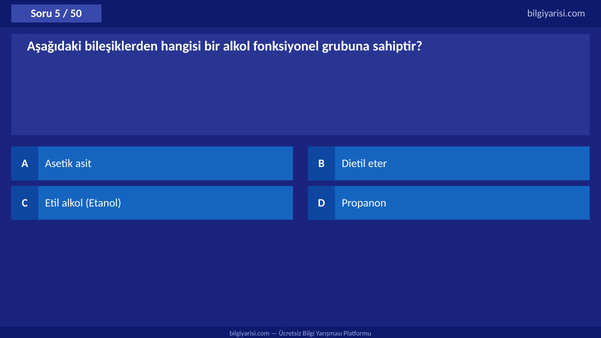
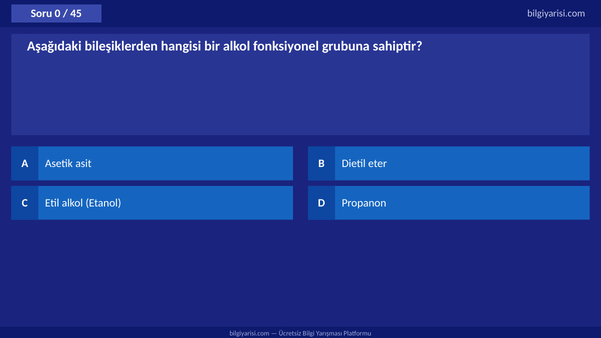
5: 5 -> 0 (58, 14)
50: 50 -> 45 (76, 14)
